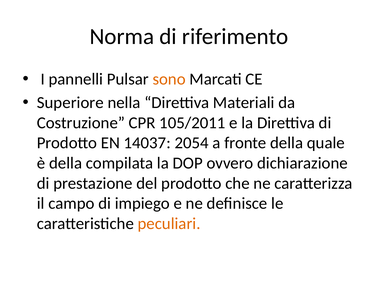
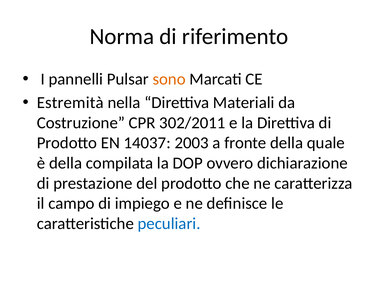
Superiore: Superiore -> Estremità (70, 103)
105/2011: 105/2011 -> 302/2011 (192, 123)
2054: 2054 -> 2003 (192, 143)
peculiari colour: orange -> blue (169, 224)
